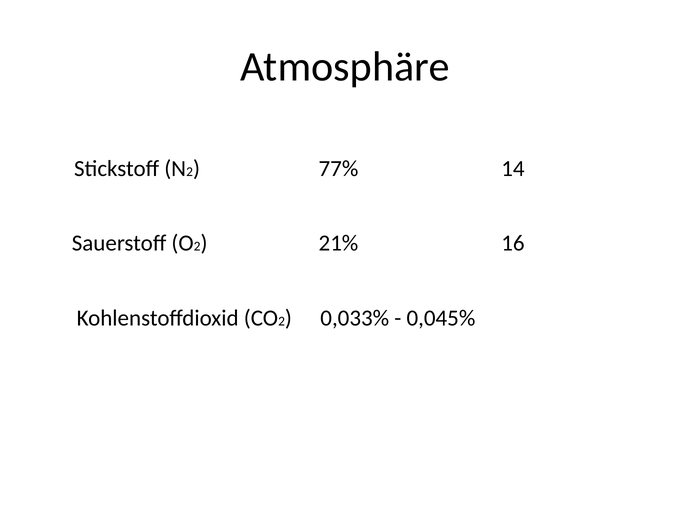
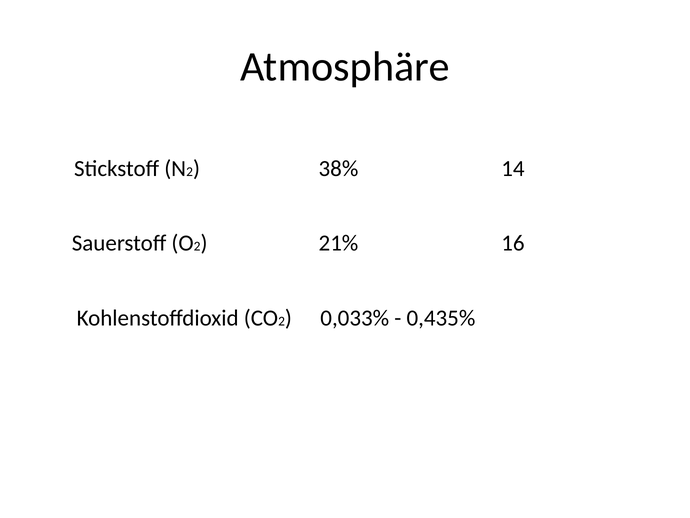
77%: 77% -> 38% (338, 168)
0,045%: 0,045% -> 0,435% (441, 318)
